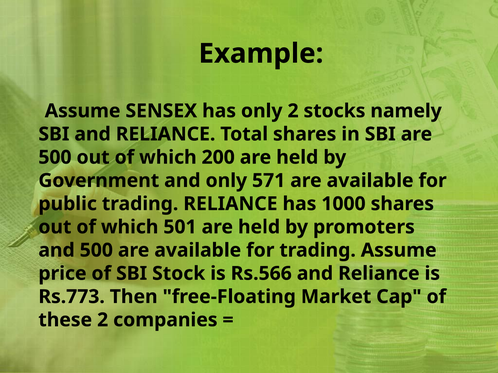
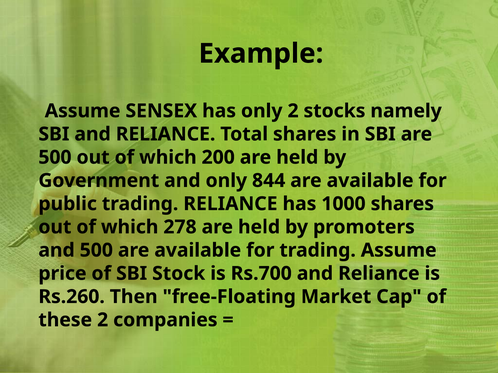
571: 571 -> 844 (269, 181)
501: 501 -> 278 (180, 227)
Rs.566: Rs.566 -> Rs.700 (261, 274)
Rs.773: Rs.773 -> Rs.260 (72, 297)
